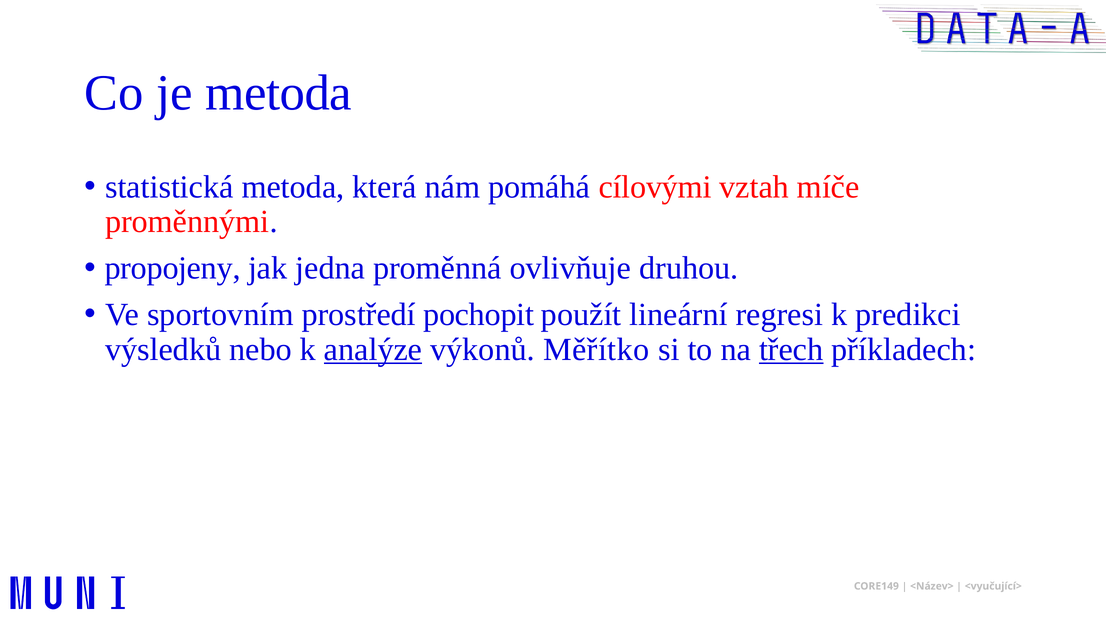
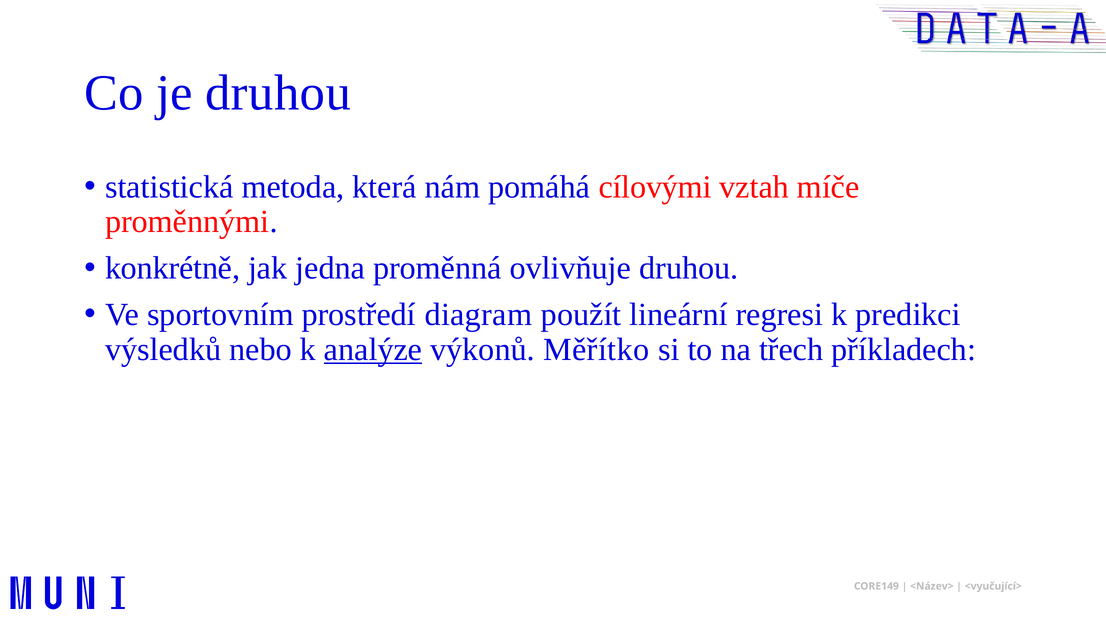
je metoda: metoda -> druhou (278, 93)
propojeny: propojeny -> konkrétně (173, 268)
pochopit: pochopit -> diagram (478, 315)
třech underline: present -> none (791, 349)
